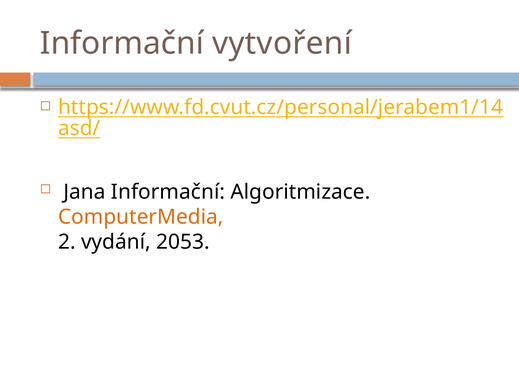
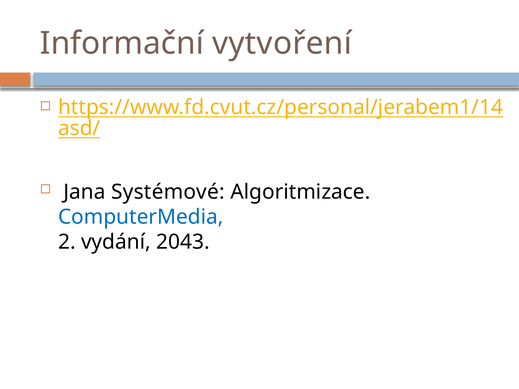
Jana Informační: Informační -> Systémové (168, 192)
ComputerMedia colour: orange -> blue (141, 217)
2053: 2053 -> 2043 (183, 242)
